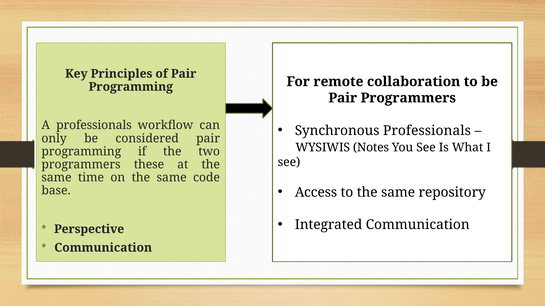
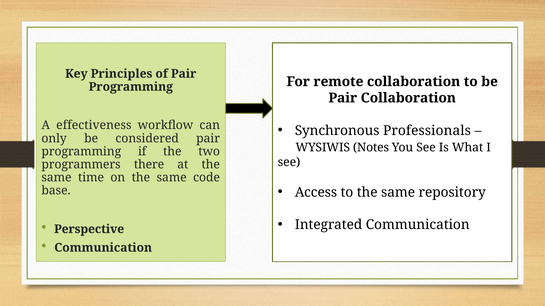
Pair Programmers: Programmers -> Collaboration (408, 98)
A professionals: professionals -> effectiveness (94, 126)
these: these -> there (149, 165)
